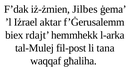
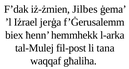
aktar: aktar -> jerġa (51, 22)
rdajt: rdajt -> ħenn (38, 35)
